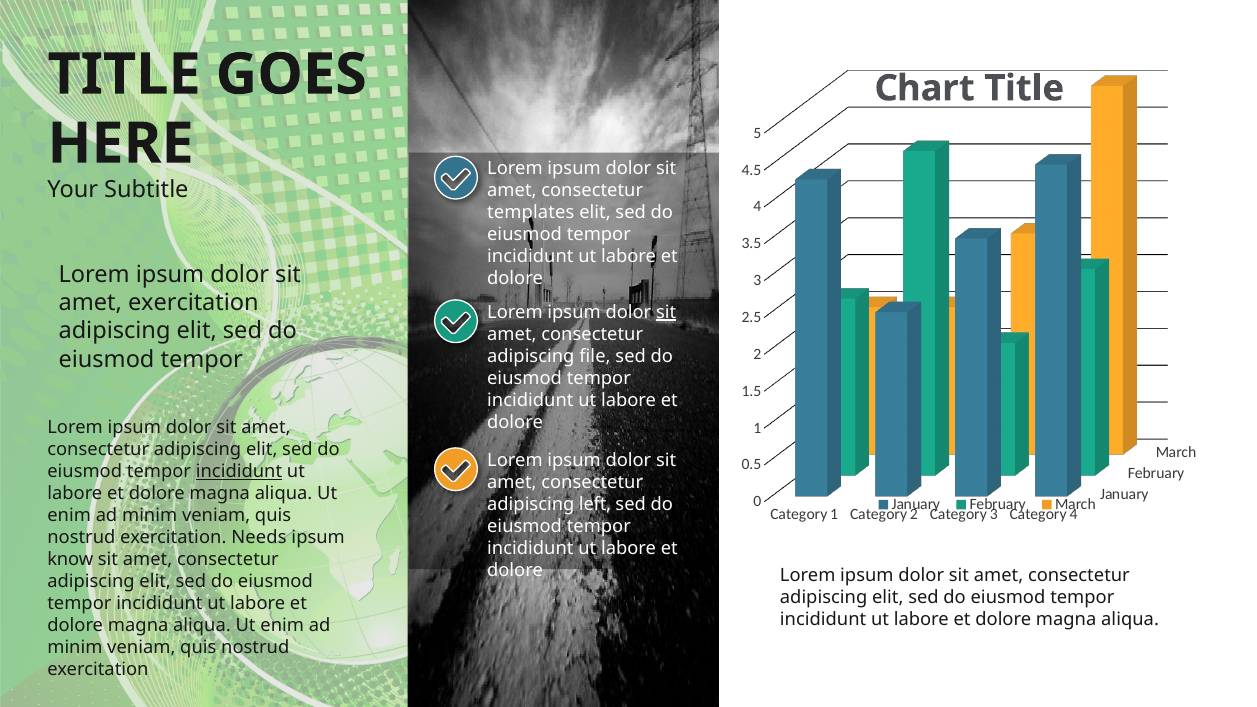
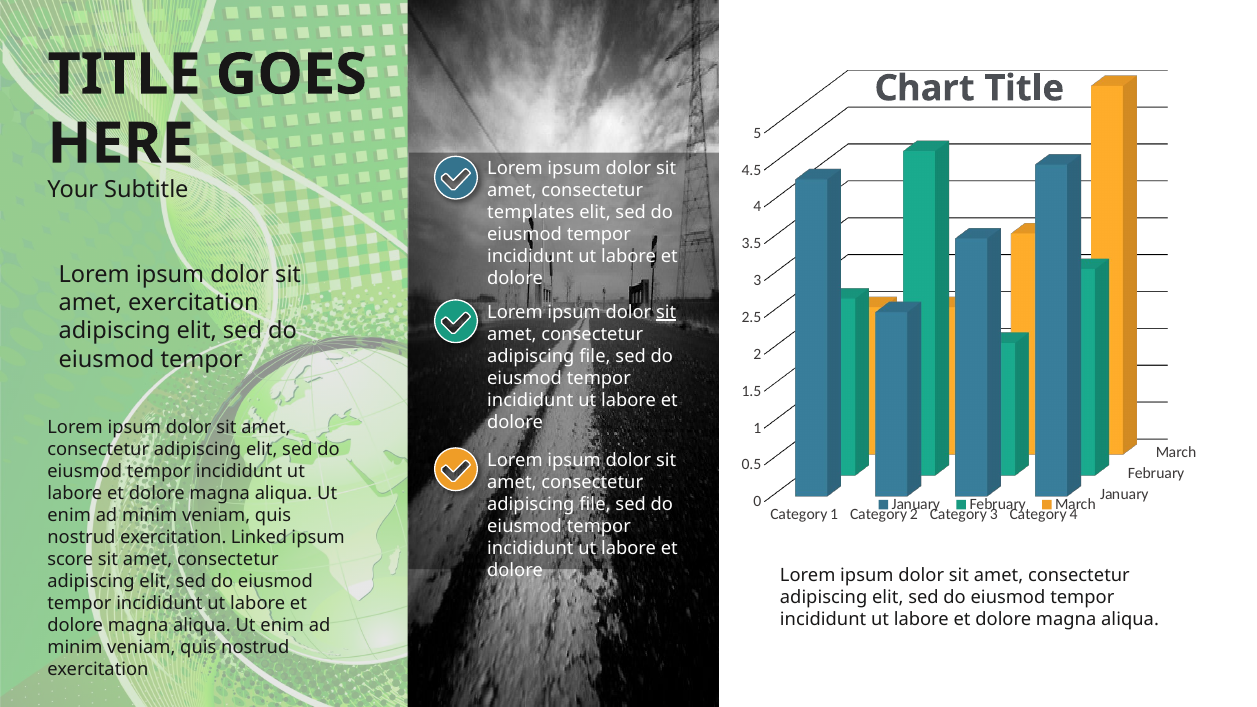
incididunt underline: present -> none (239, 472)
left: left -> file (595, 504)
Needs: Needs -> Linked (259, 538)
know: know -> score (70, 560)
